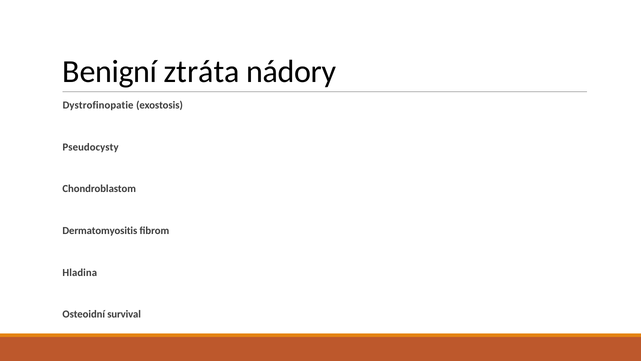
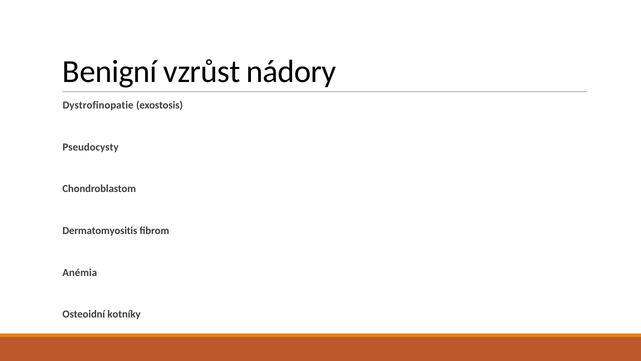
ztráta: ztráta -> vzrůst (202, 72)
Hladina: Hladina -> Anémia (80, 272)
survival: survival -> kotníky (124, 314)
